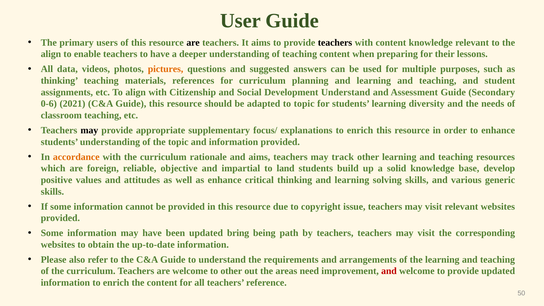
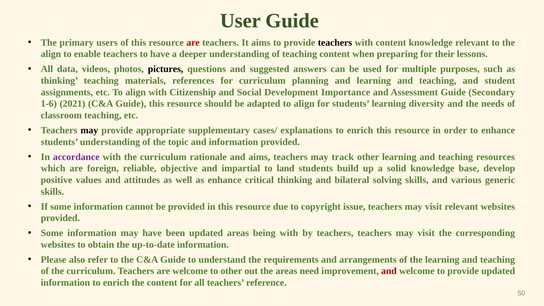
are colour: black -> red (193, 43)
pictures colour: orange -> black (166, 69)
Development Understand: Understand -> Importance (346, 92)
0-6: 0-6 -> 1-6 (49, 104)
adapted to topic: topic -> align (304, 104)
focus/: focus/ -> cases/ (265, 130)
accordance colour: orange -> purple (76, 157)
thinking and learning: learning -> bilateral (352, 180)
updated bring: bring -> areas (238, 233)
being path: path -> with (289, 233)
